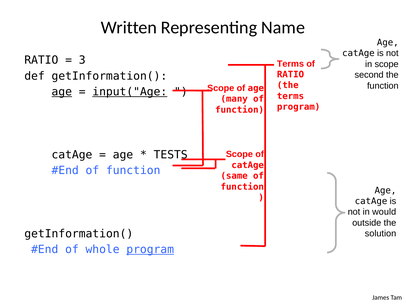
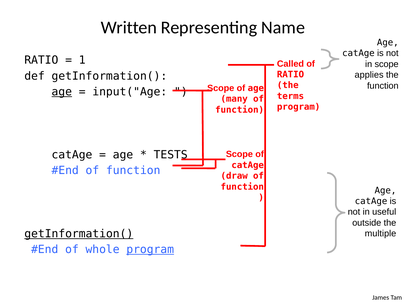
3: 3 -> 1 (82, 60)
Terms: Terms -> Called (290, 64)
second: second -> applies (369, 75)
input("Age underline: present -> none (130, 92)
same: same -> draw (234, 176)
would: would -> useful (384, 212)
getInformation( underline: none -> present (79, 234)
solution: solution -> multiple (381, 234)
